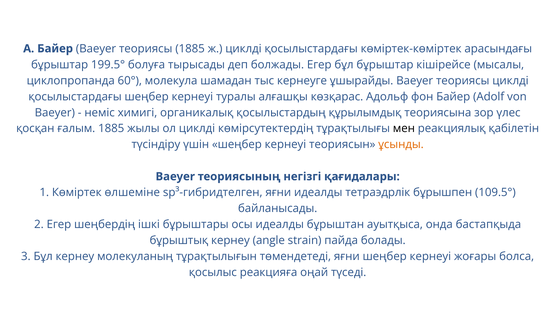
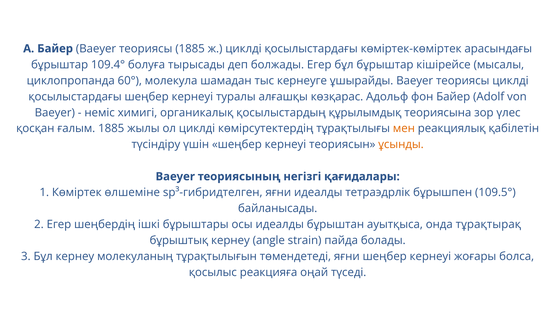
199.5°: 199.5° -> 109.4° (108, 65)
мен colour: black -> orange (404, 128)
бастапқыда: бастапқыда -> тұрақтырақ (488, 224)
